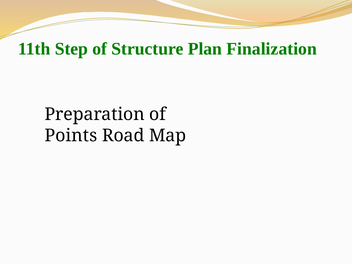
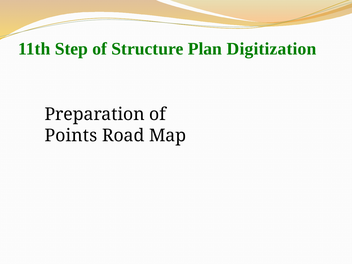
Finalization: Finalization -> Digitization (272, 49)
